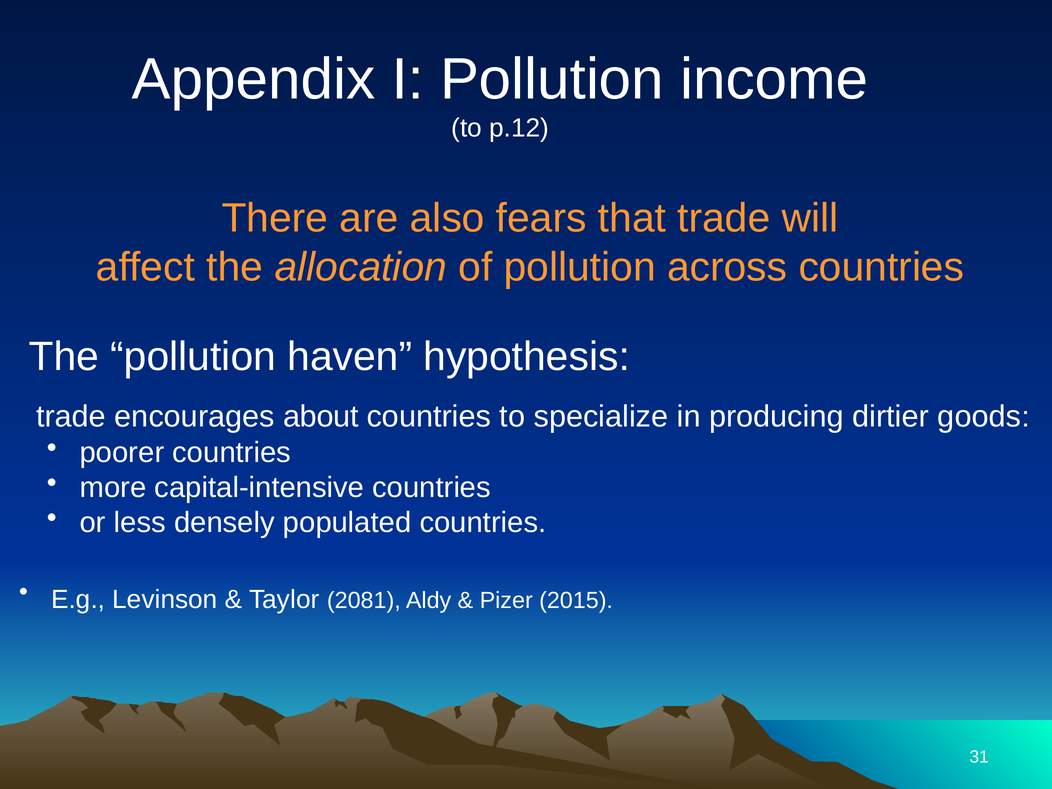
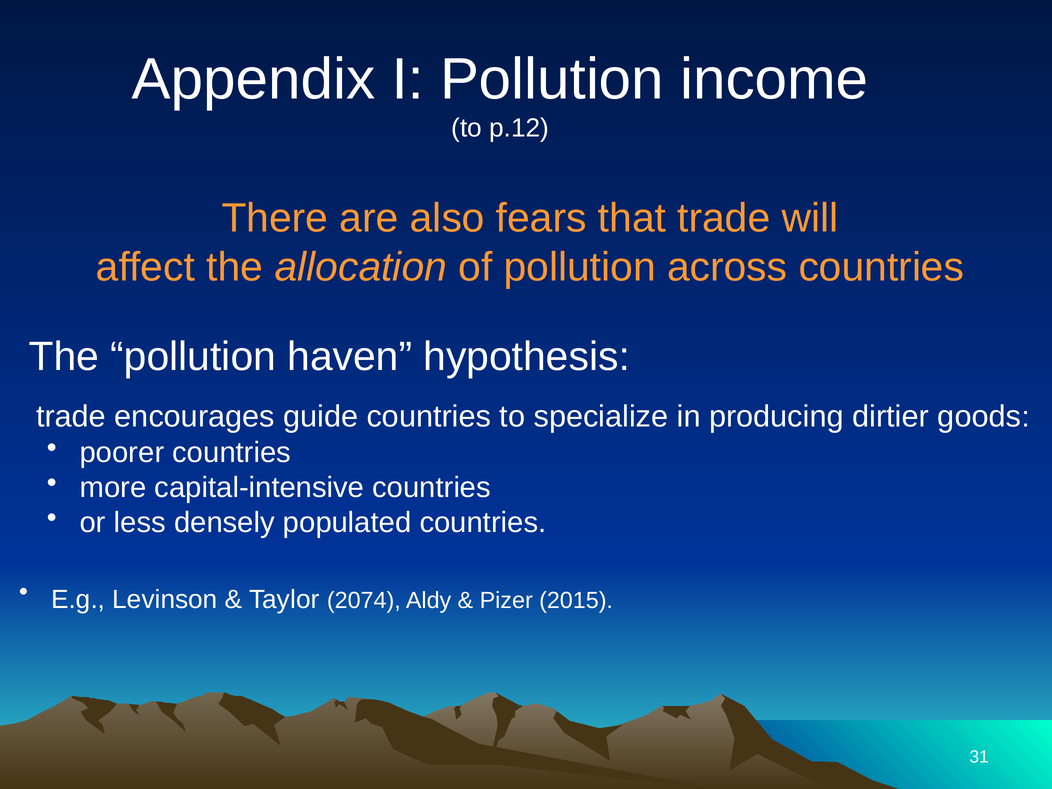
about: about -> guide (321, 417)
2081: 2081 -> 2074 (364, 601)
